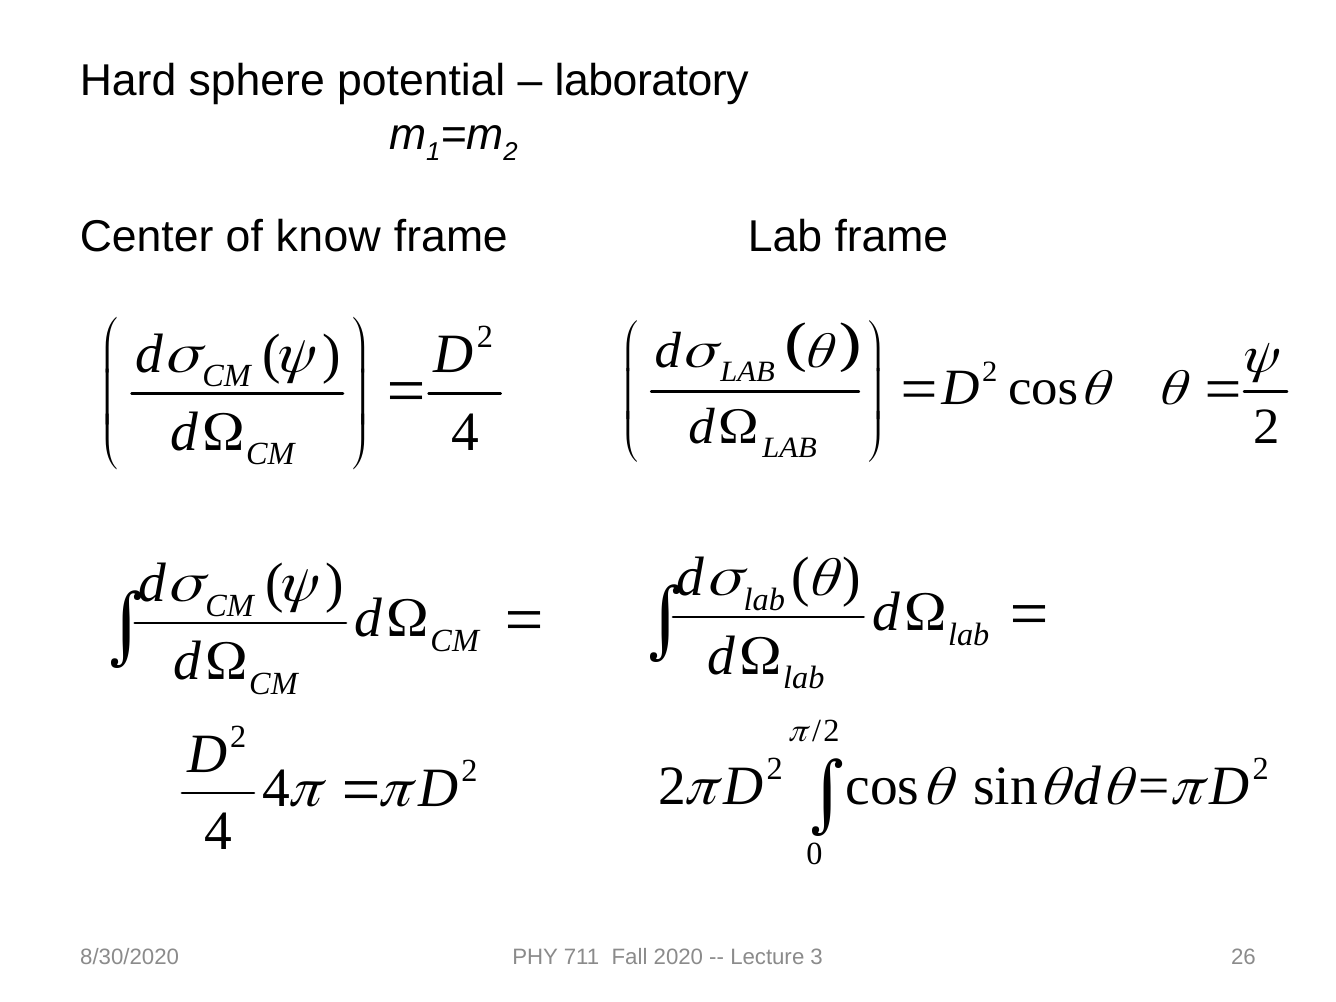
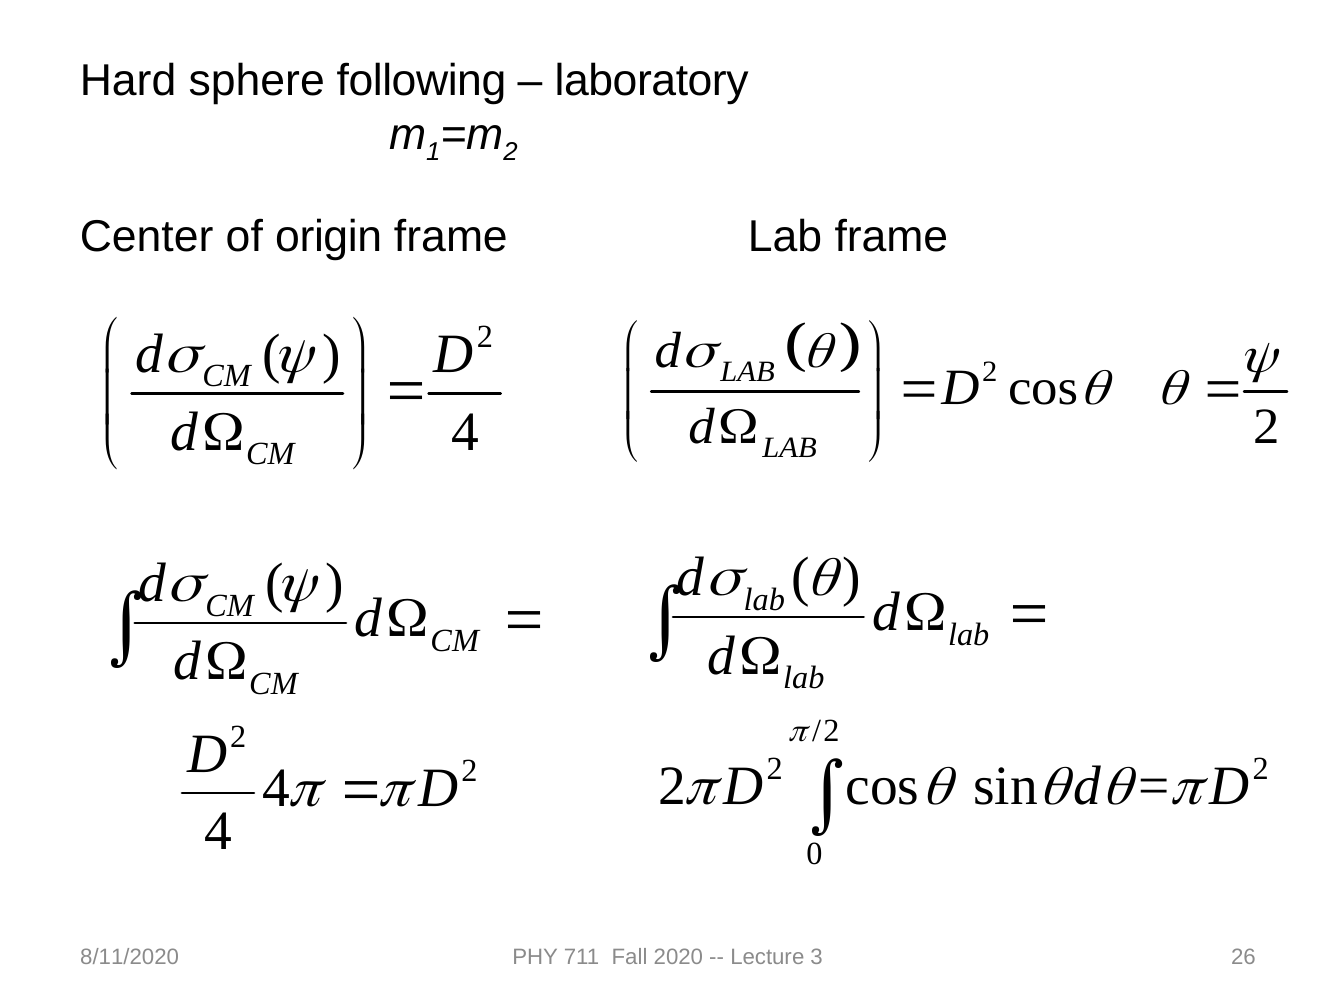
potential: potential -> following (421, 81)
know: know -> origin (329, 237)
8/30/2020: 8/30/2020 -> 8/11/2020 (130, 957)
